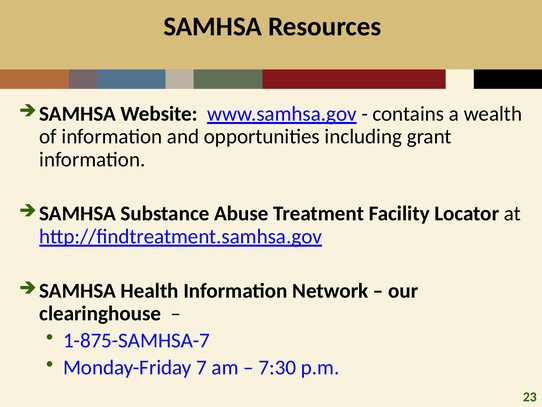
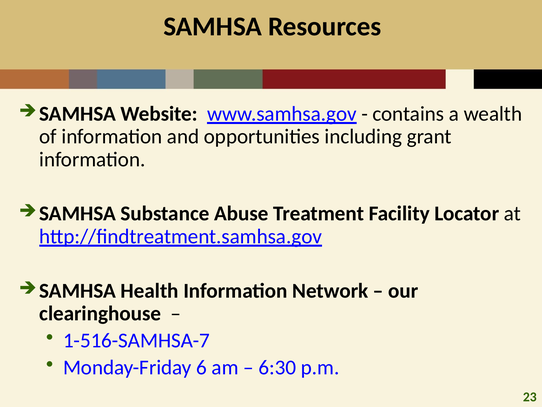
1-875-SAMHSA-7: 1-875-SAMHSA-7 -> 1-516-SAMHSA-7 (137, 340)
7: 7 -> 6 (202, 367)
7:30: 7:30 -> 6:30 (277, 367)
